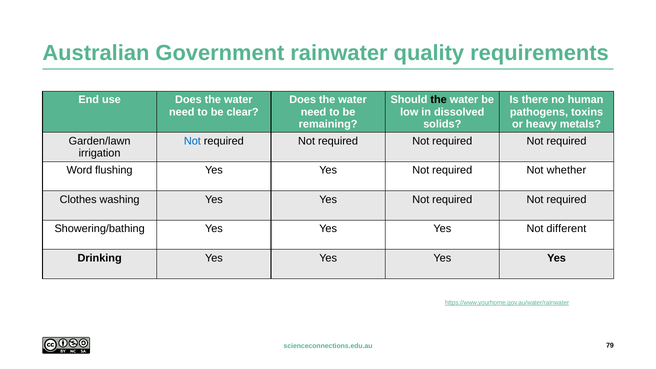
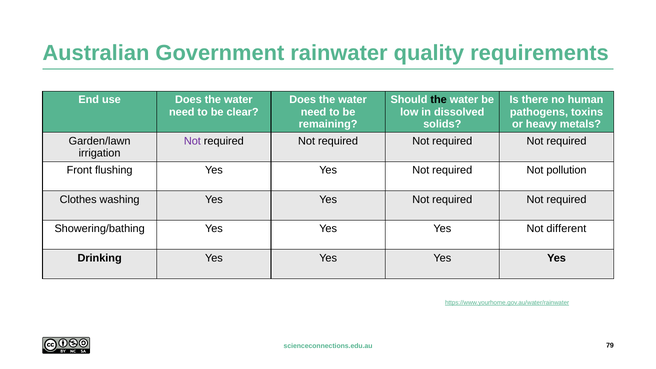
Not colour: blue -> purple (192, 141)
Word: Word -> Front (79, 170)
whether: whether -> pollution (566, 170)
